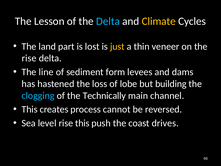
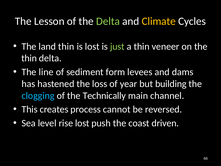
Delta colour: light blue -> light green (108, 21)
land part: part -> thin (66, 46)
just colour: yellow -> light green (117, 46)
rise: rise -> thin (29, 58)
lobe: lobe -> year (129, 84)
rise this: this -> lost (82, 123)
drives: drives -> driven (165, 123)
